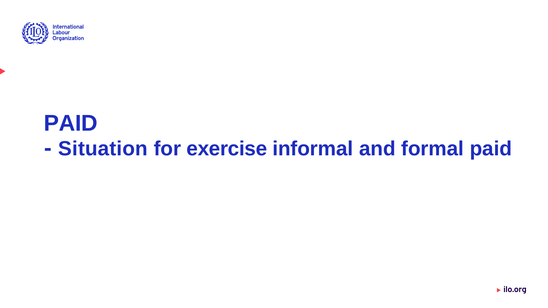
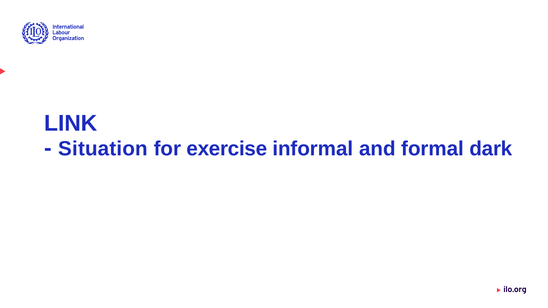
PAID: PAID -> LINK (71, 124)
formal paid: paid -> dark (491, 149)
